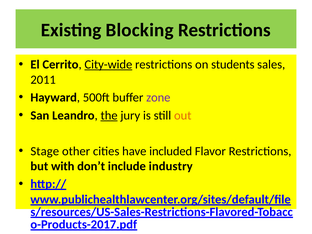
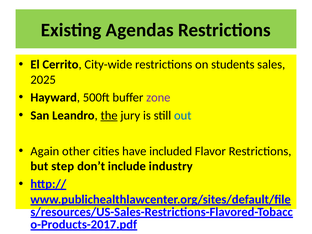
Blocking: Blocking -> Agendas (140, 30)
City-wide underline: present -> none (108, 65)
2011: 2011 -> 2025 (43, 80)
out colour: orange -> blue (183, 115)
Stage: Stage -> Again (45, 151)
with: with -> step (63, 166)
